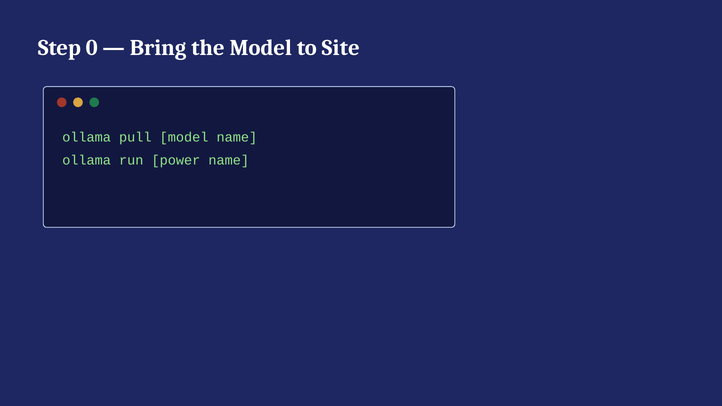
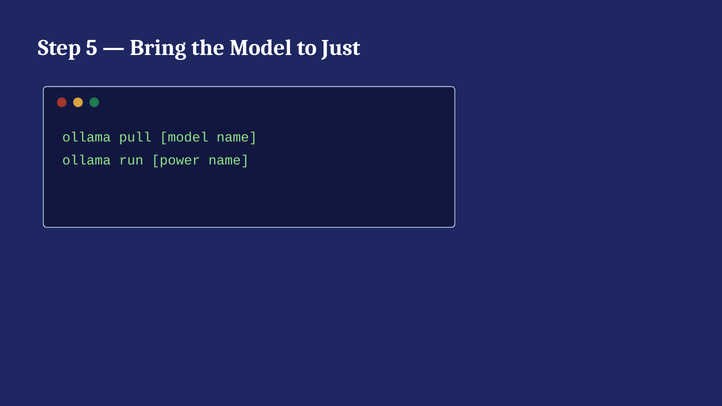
0: 0 -> 5 (92, 48)
Site: Site -> Just (341, 48)
